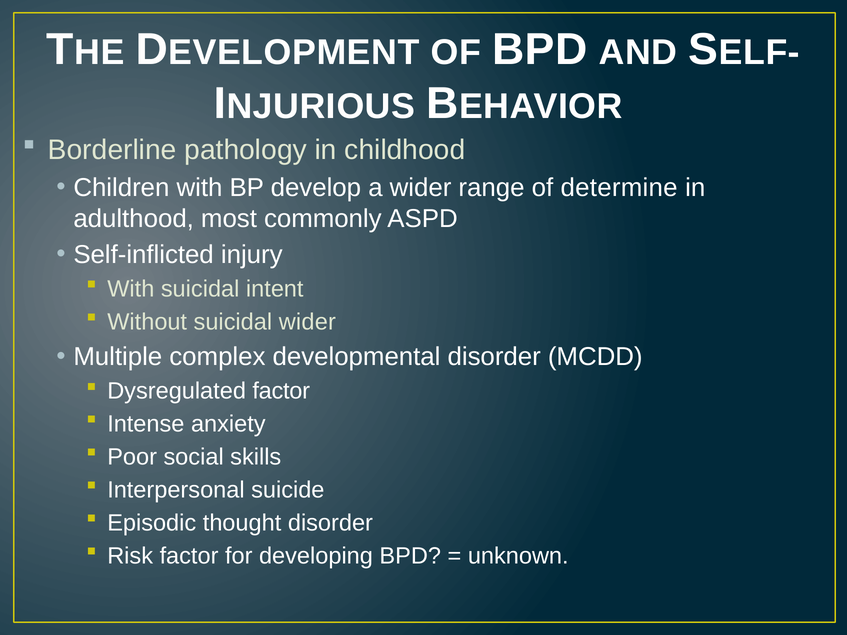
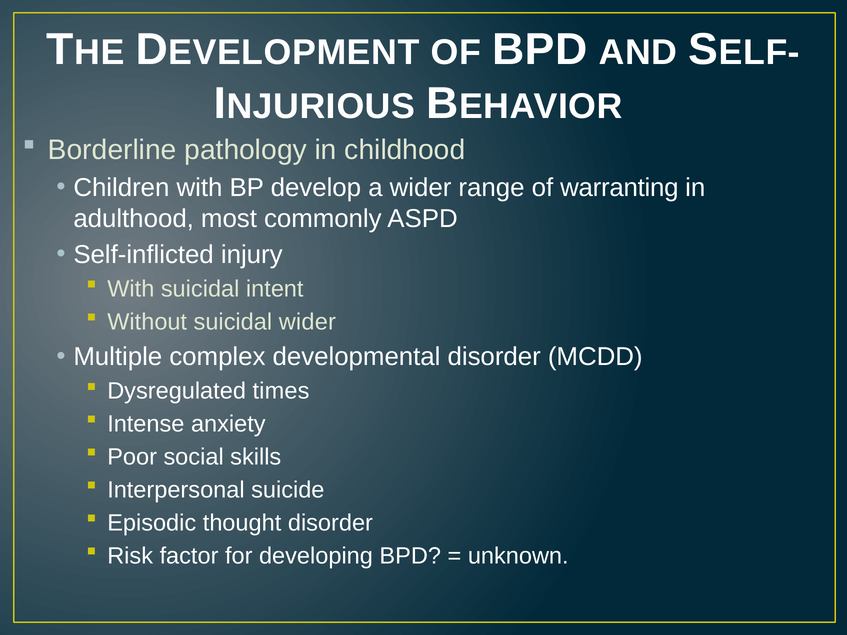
determine: determine -> warranting (619, 188)
Dysregulated factor: factor -> times (281, 391)
